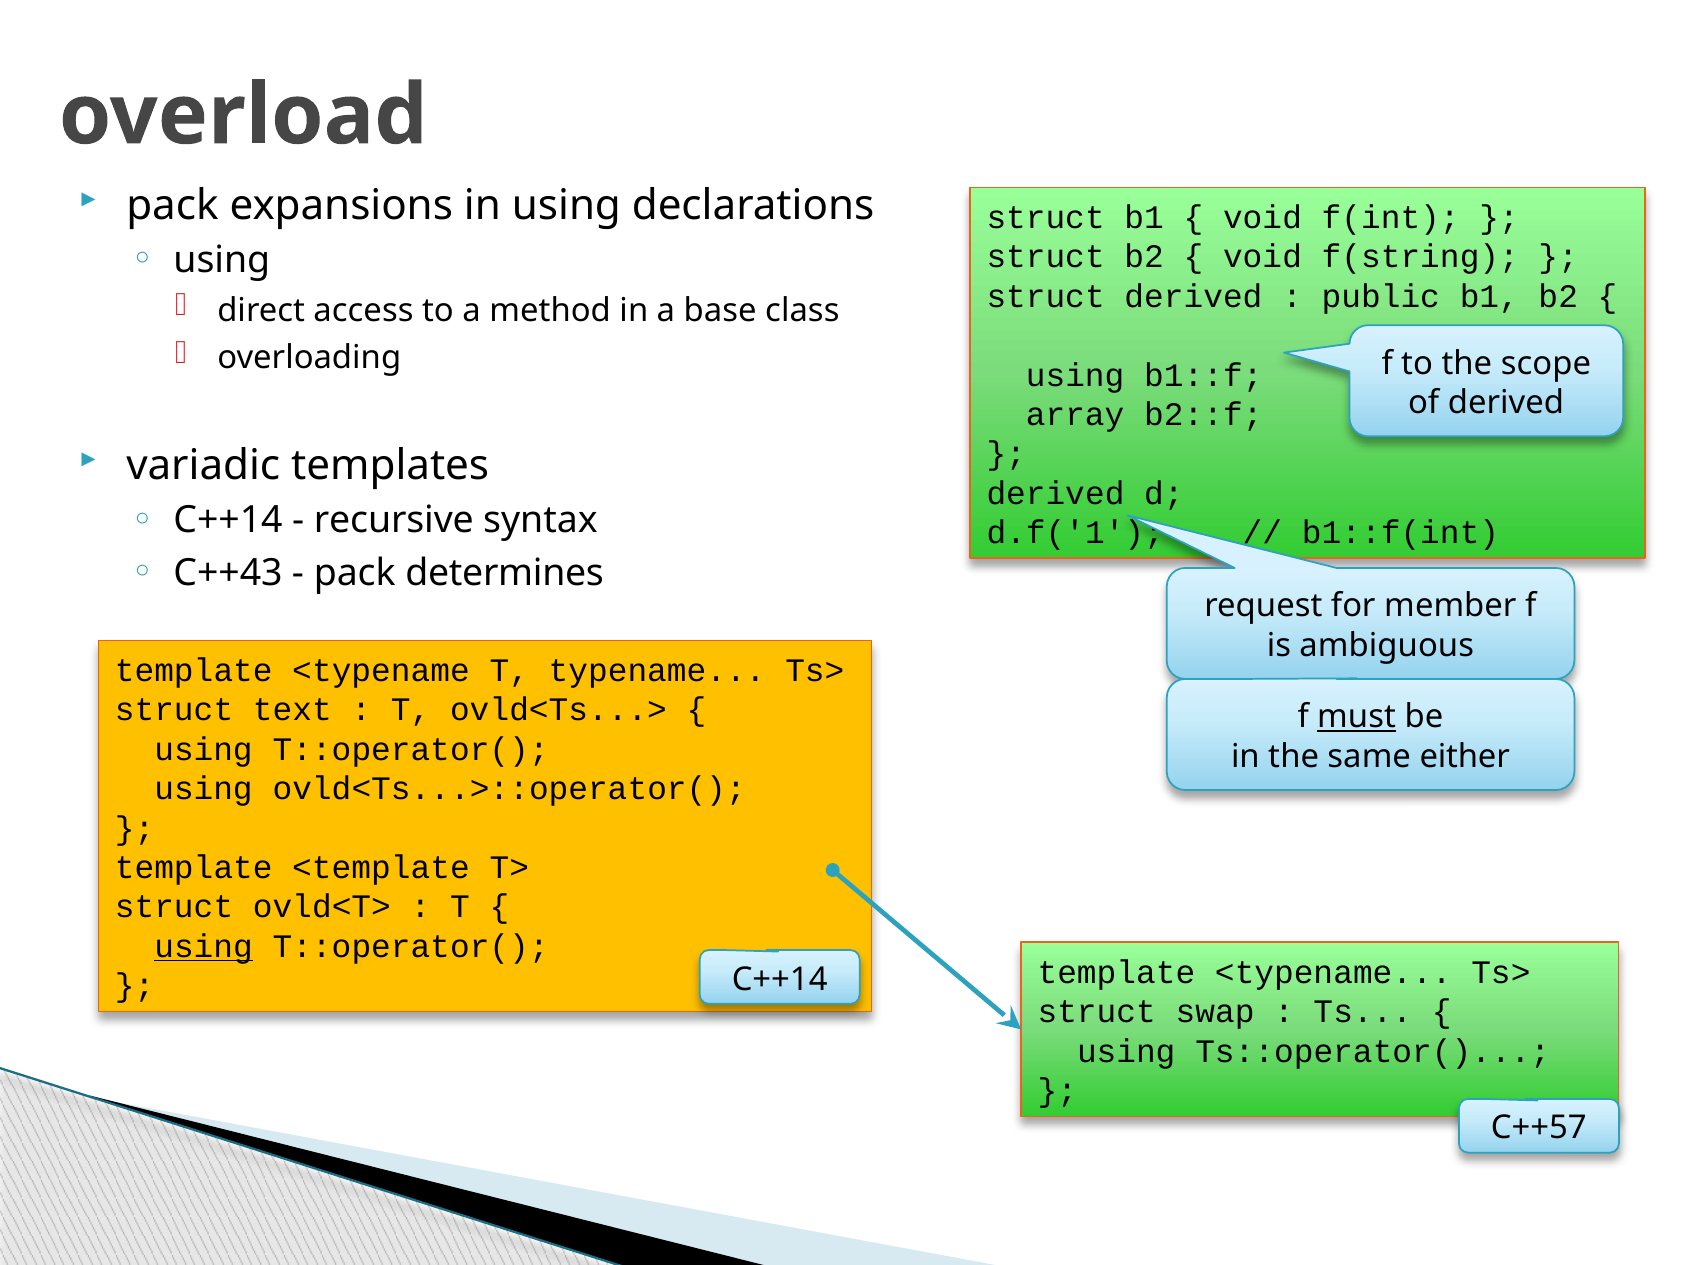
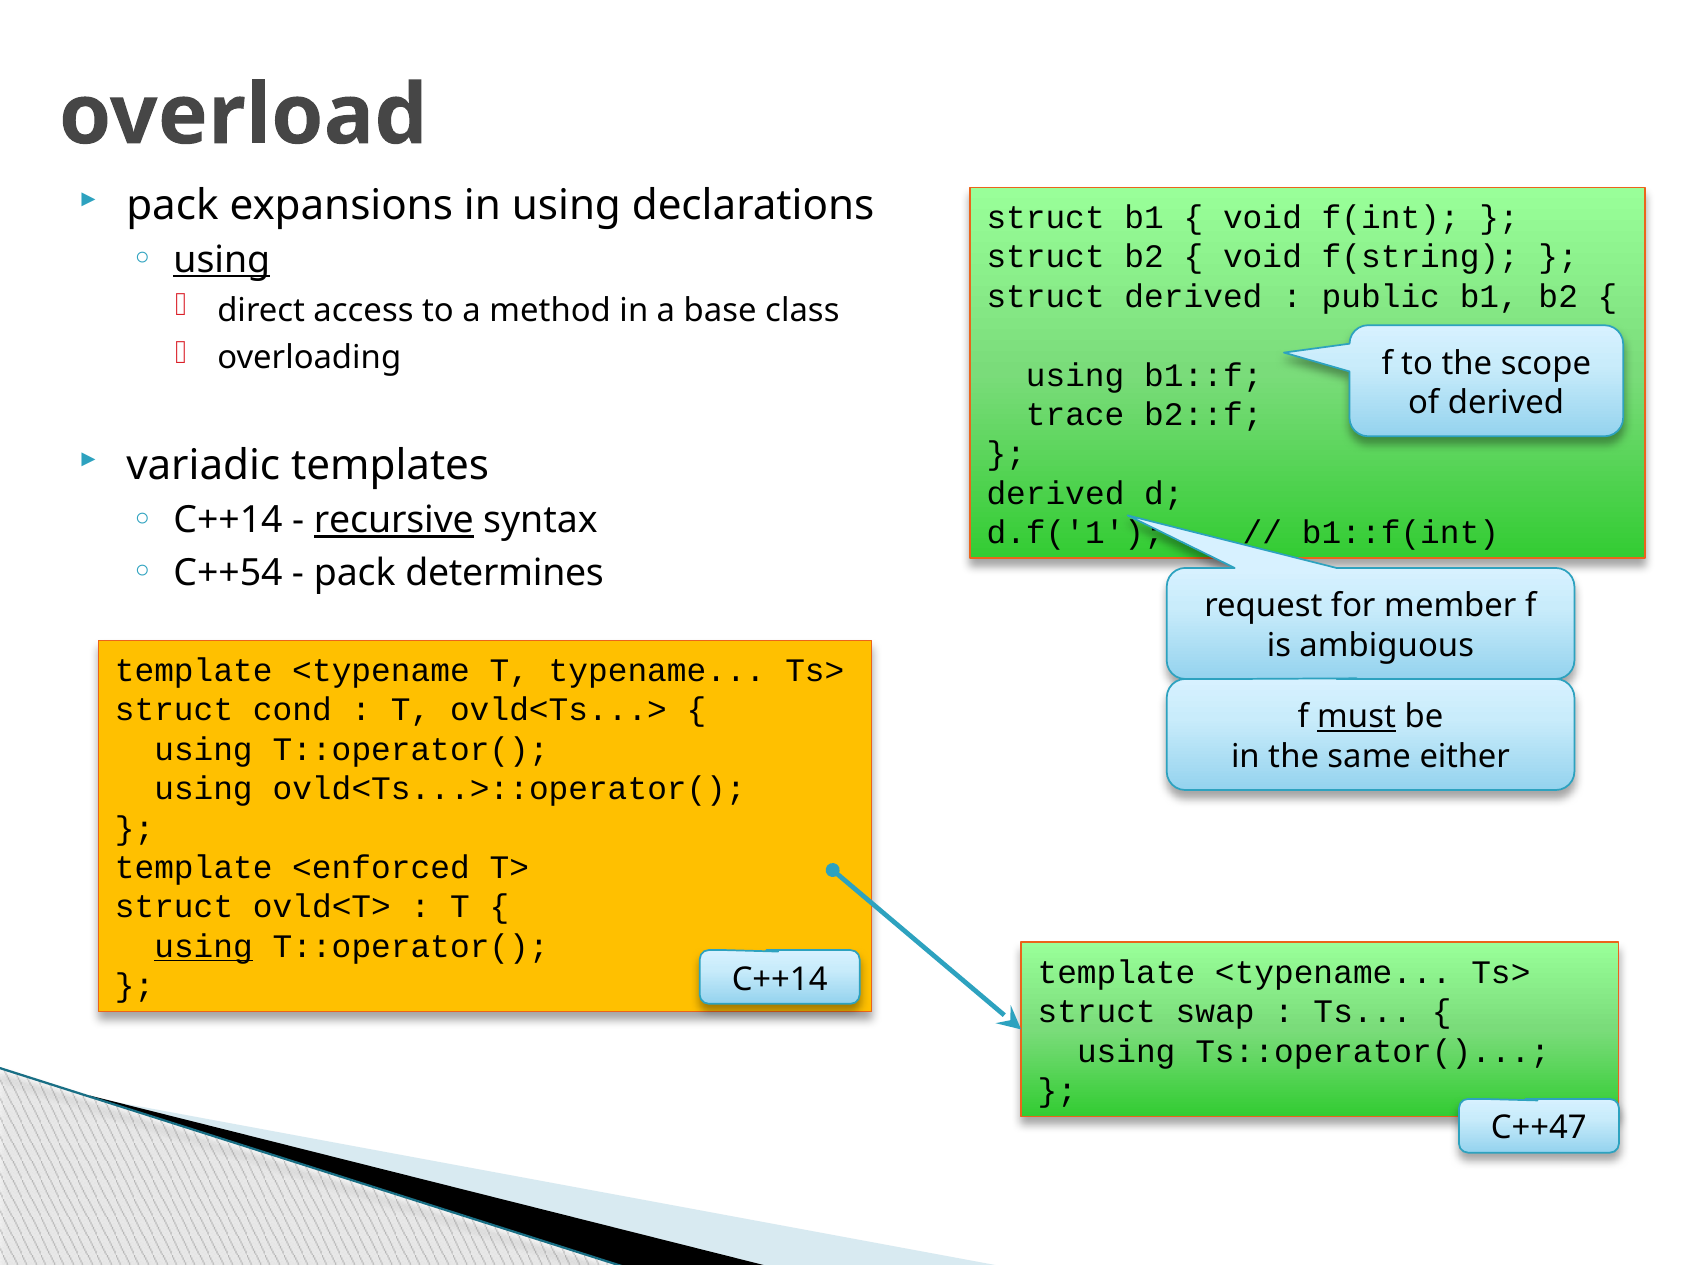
using underline: none -> present (222, 260)
array: array -> trace (1075, 415)
recursive underline: none -> present (394, 520)
C++43: C++43 -> C++54 (228, 573)
text: text -> cond (292, 710)
<template: <template -> <enforced (381, 868)
C++57: C++57 -> C++47 (1539, 1128)
